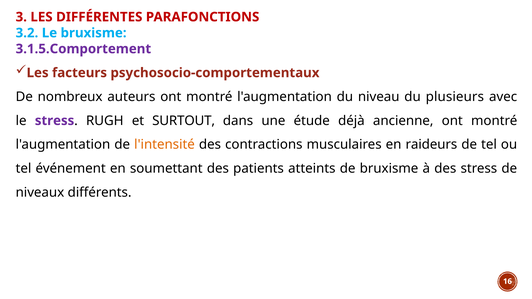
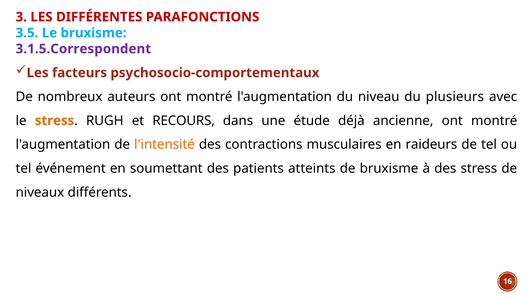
3.2: 3.2 -> 3.5 (27, 33)
3.1.5.Comportement: 3.1.5.Comportement -> 3.1.5.Correspondent (83, 49)
stress colour: purple -> orange (55, 121)
SURTOUT: SURTOUT -> RECOURS (184, 121)
